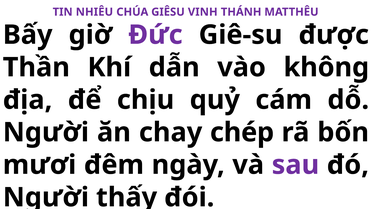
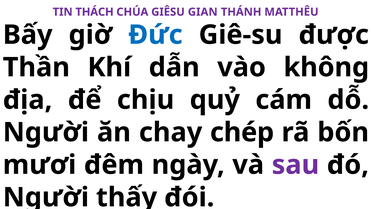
NHIÊU: NHIÊU -> THÁCH (95, 12)
VINH: VINH -> GIAN (203, 12)
Đức colour: purple -> blue (155, 35)
